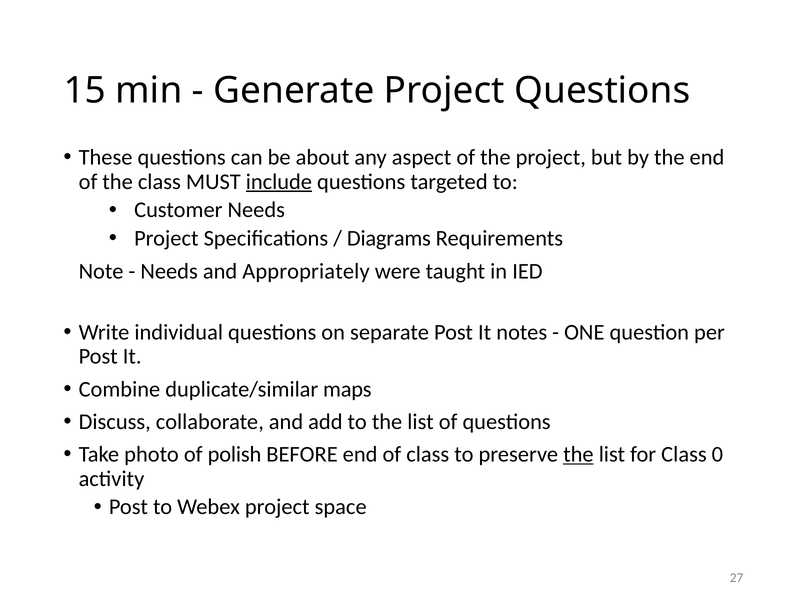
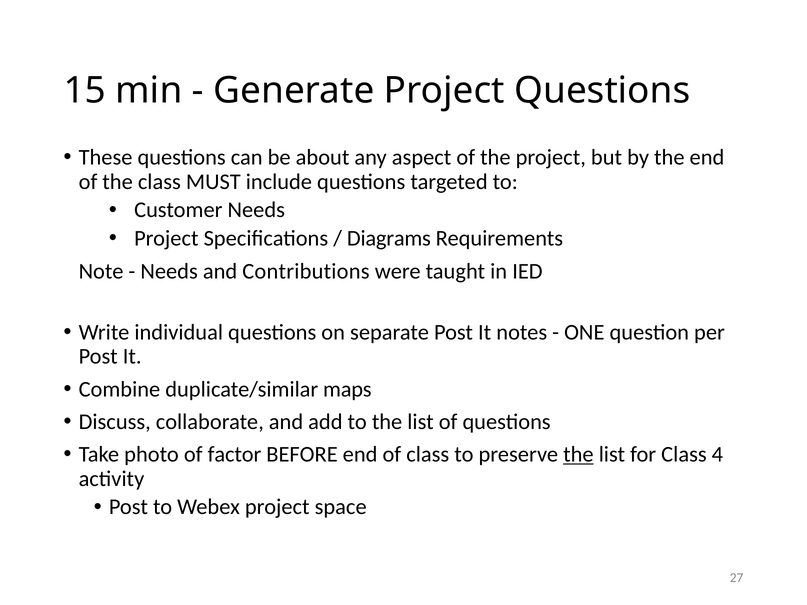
include underline: present -> none (279, 182)
Appropriately: Appropriately -> Contributions (306, 271)
polish: polish -> factor (234, 455)
0: 0 -> 4 (717, 455)
